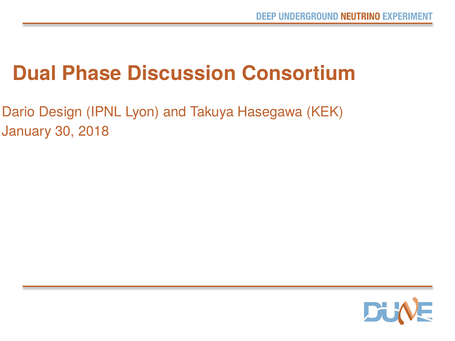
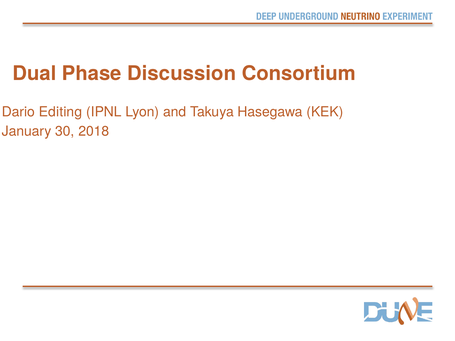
Design: Design -> Editing (61, 112)
